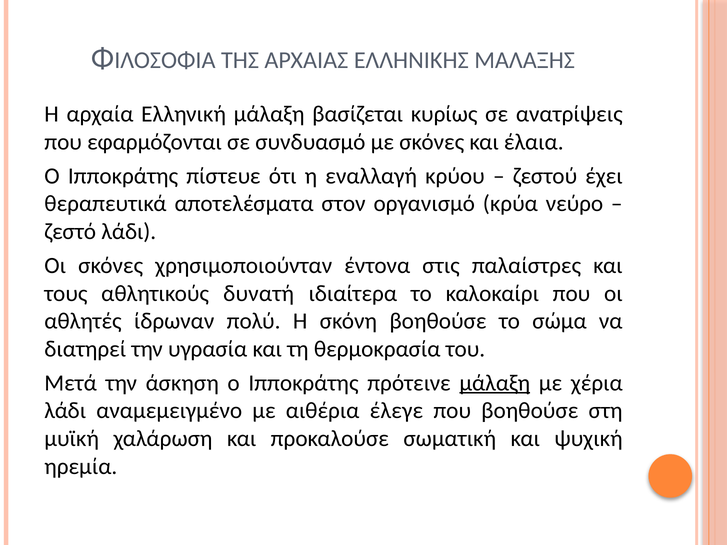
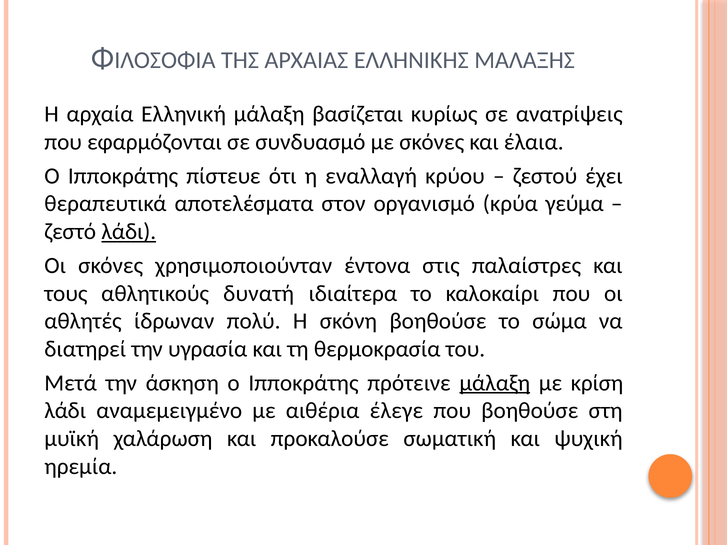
νεύρο: νεύρο -> γεύμα (575, 204)
λάδι underline: none -> present (129, 232)
χέρια: χέρια -> κρίση (597, 383)
